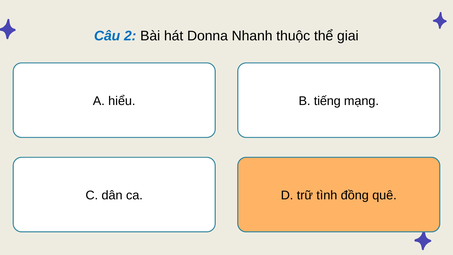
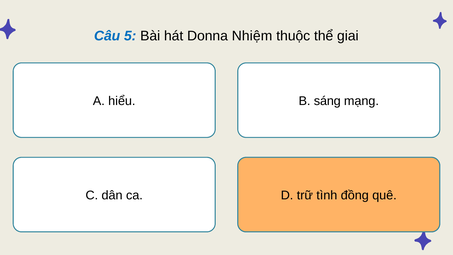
2: 2 -> 5 (130, 36)
Nhanh: Nhanh -> Nhiệm (252, 36)
tiếng: tiếng -> sáng (327, 101)
